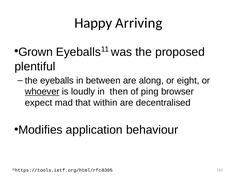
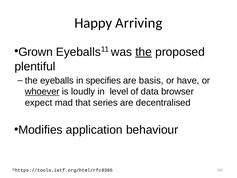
the underline: none -> present (144, 52)
between: between -> specifies (103, 80)
along: along -> basis (151, 80)
eight: eight -> have (188, 80)
then: then -> level (119, 91)
ping: ping -> data (150, 91)
within: within -> series (105, 102)
